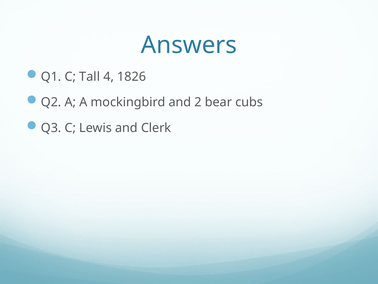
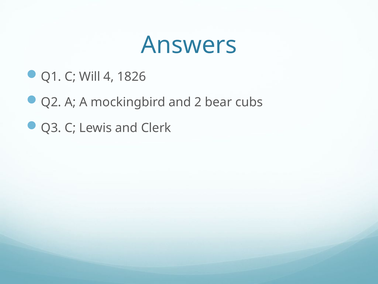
Tall: Tall -> Will (90, 76)
